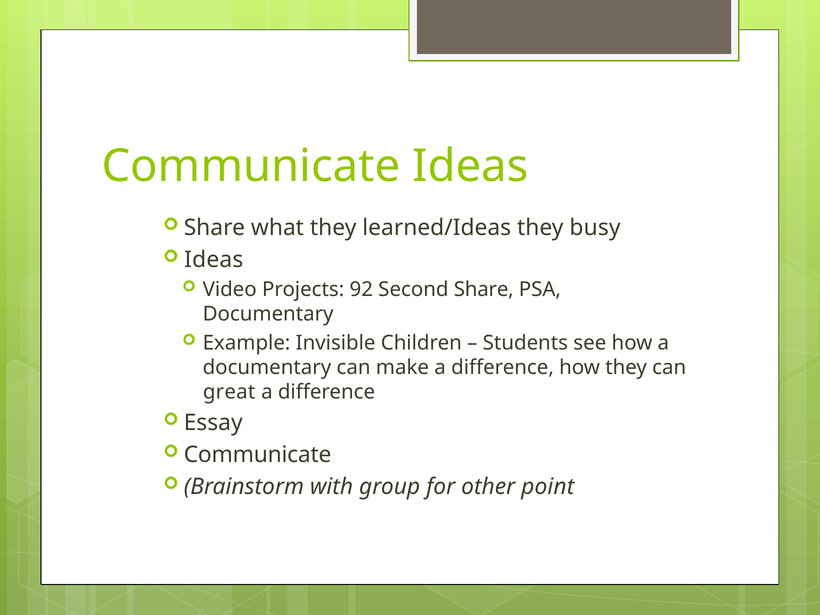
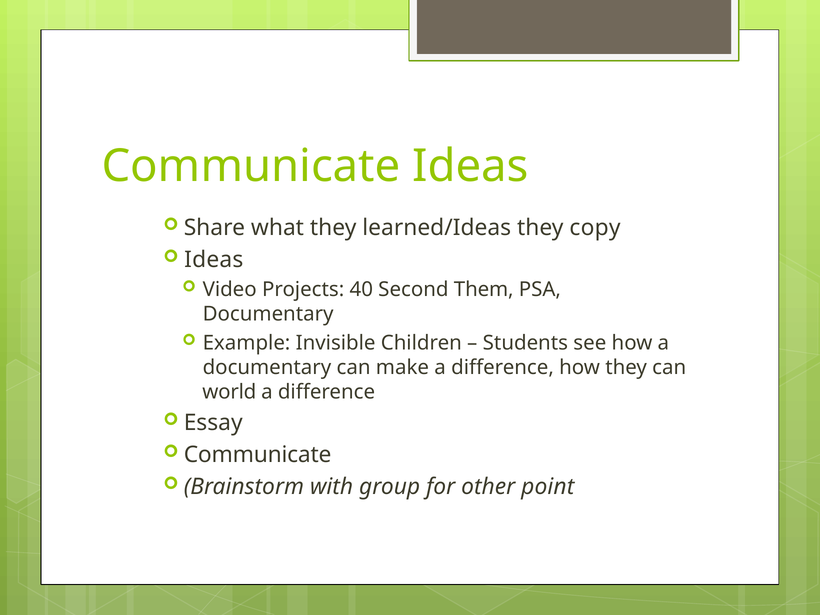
busy: busy -> copy (595, 228)
92: 92 -> 40 (361, 290)
Second Share: Share -> Them (484, 290)
great: great -> world (229, 392)
